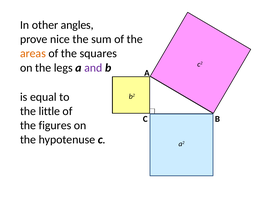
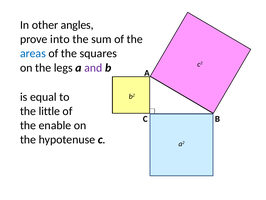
nice: nice -> into (60, 39)
areas colour: orange -> blue (33, 53)
figures: figures -> enable (55, 125)
